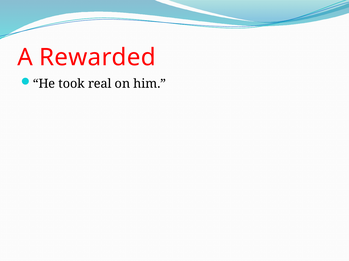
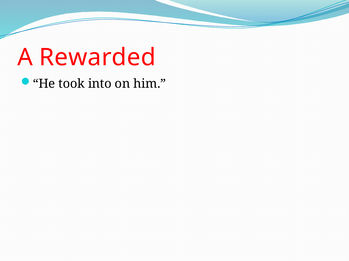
real: real -> into (100, 84)
